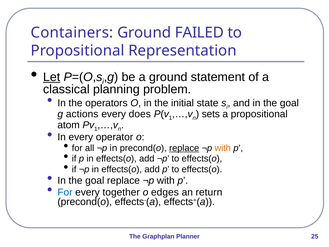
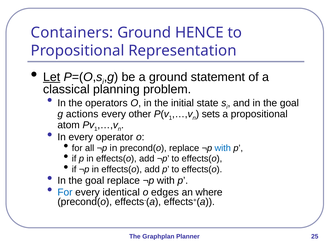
FAILED: FAILED -> HENCE (199, 33)
does: does -> other (140, 114)
replace underline: present -> none (184, 148)
with colour: orange -> blue (223, 148)
together: together -> identical (121, 192)
return: return -> where (209, 192)
